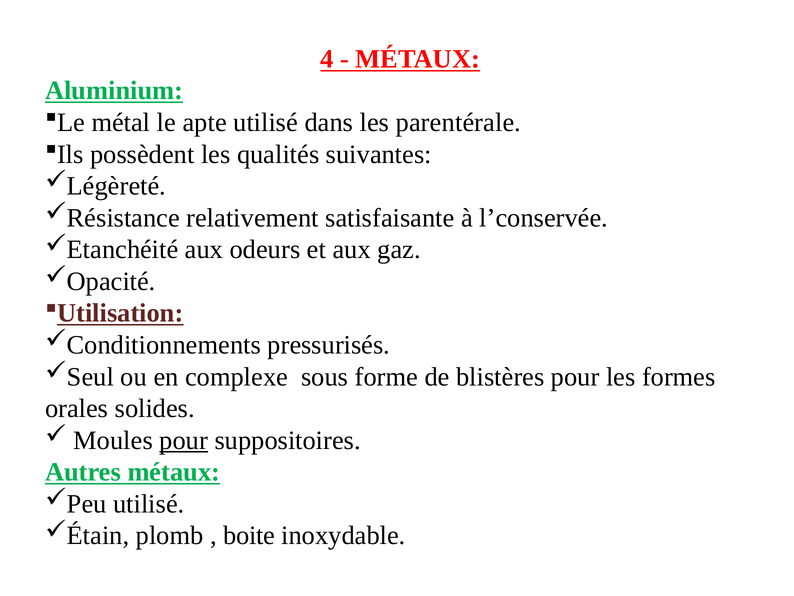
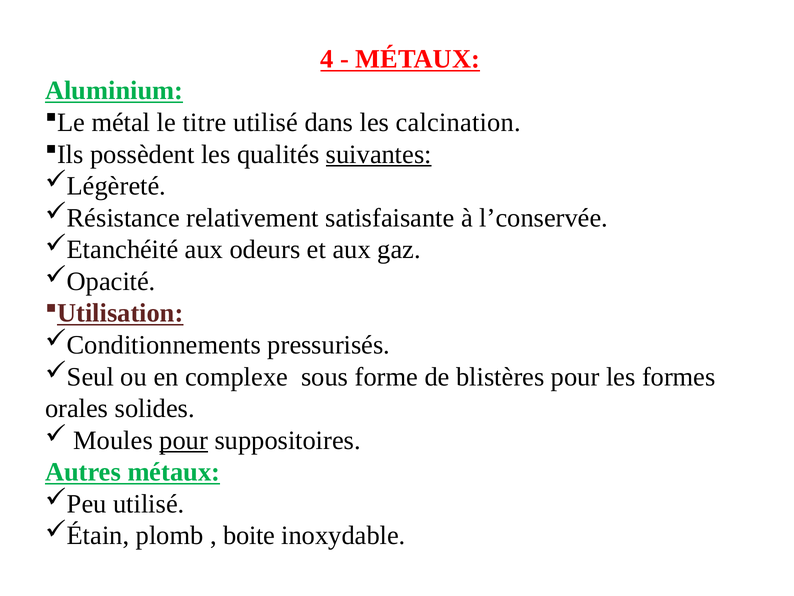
apte: apte -> titre (205, 122)
parentérale: parentérale -> calcination (458, 122)
suivantes underline: none -> present (379, 154)
